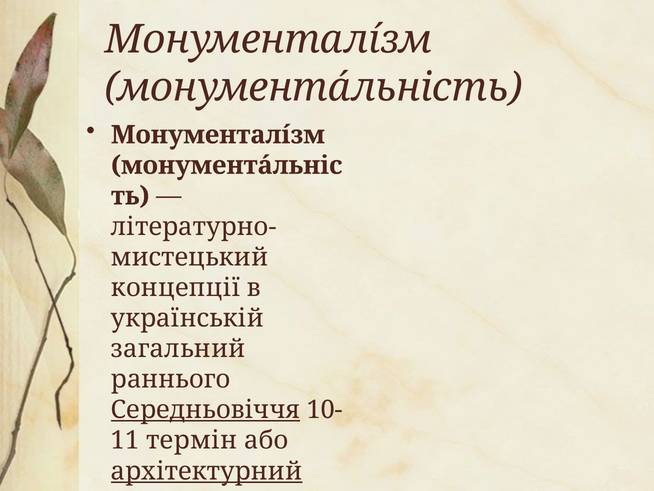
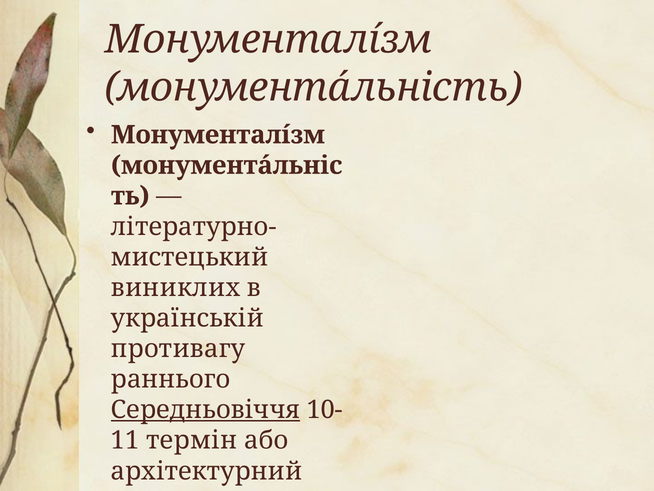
концепції: концепції -> виниклих (176, 287)
загальний: загальний -> противагу (178, 349)
архітектурний underline: present -> none (207, 471)
